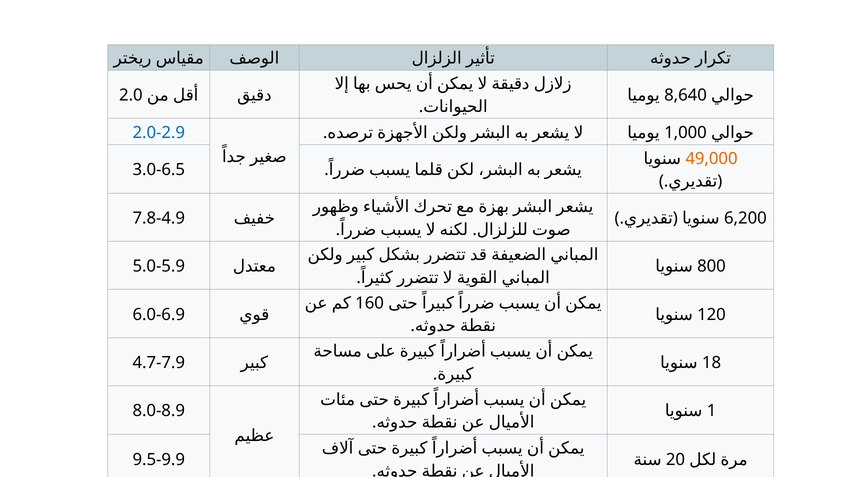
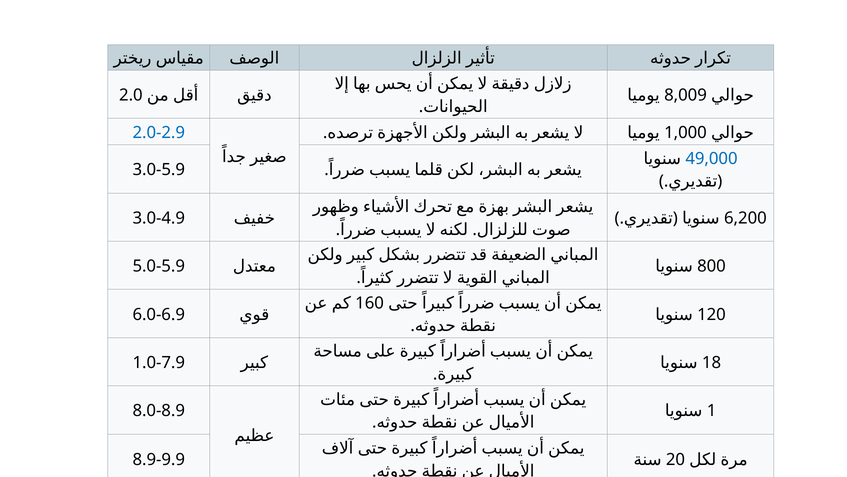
8,640: 8,640 -> 8,009 (686, 95)
49,000 colour: orange -> blue (712, 158)
3.0-6.5: 3.0-6.5 -> 3.0-5.9 (159, 170)
7.8-4.9: 7.8-4.9 -> 3.0-4.9 (159, 218)
4.7-7.9: 4.7-7.9 -> 1.0-7.9 (159, 362)
9.5-9.9: 9.5-9.9 -> 8.9-9.9 (159, 459)
